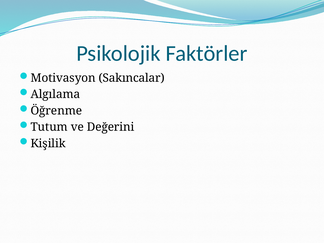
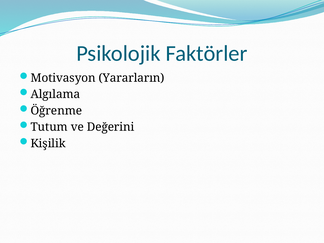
Sakıncalar: Sakıncalar -> Yararların (132, 78)
